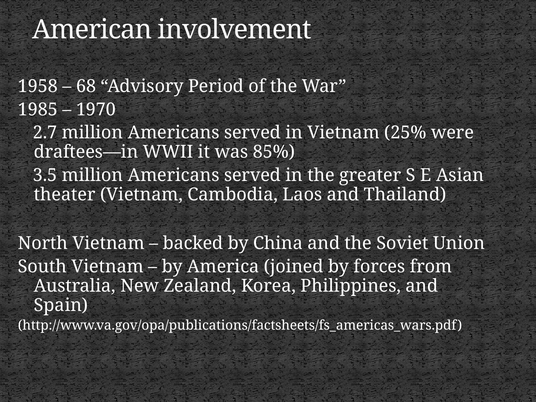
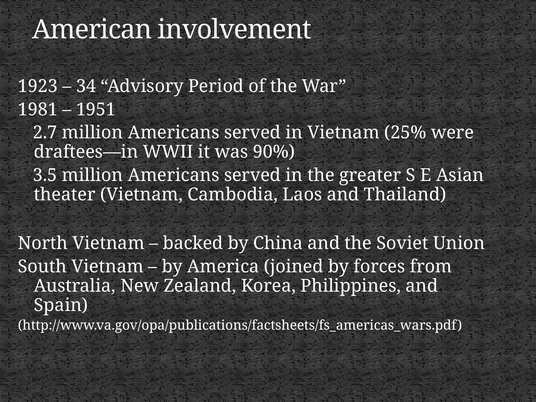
1958: 1958 -> 1923 (38, 86)
68: 68 -> 34 (86, 86)
1985: 1985 -> 1981 (38, 109)
1970: 1970 -> 1951 (96, 109)
85%: 85% -> 90% (274, 152)
